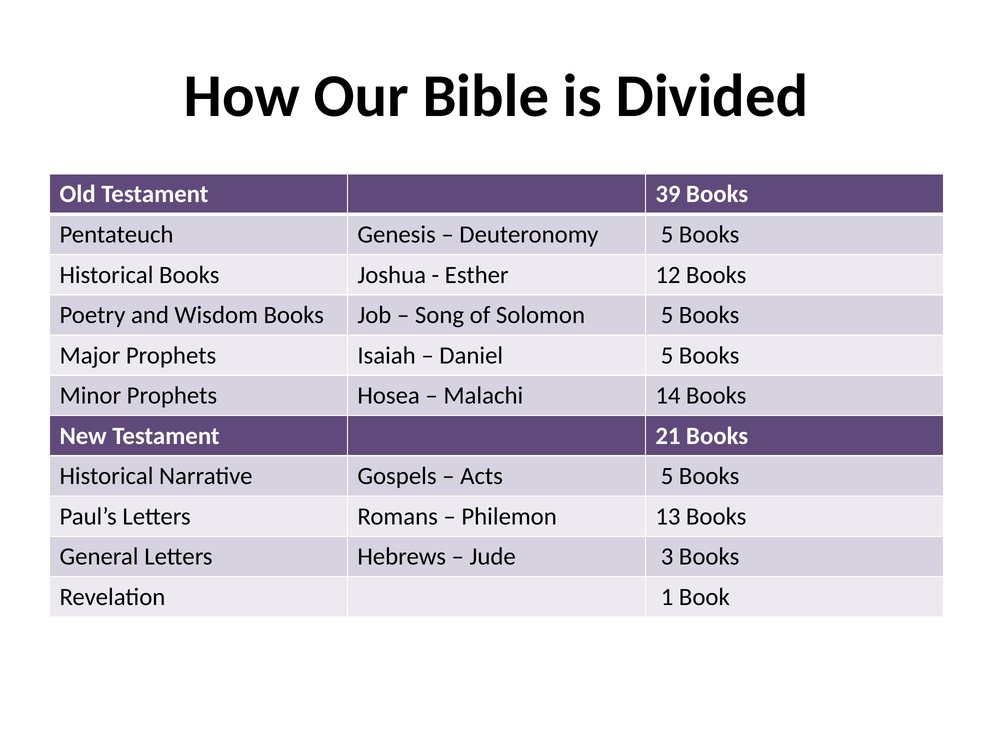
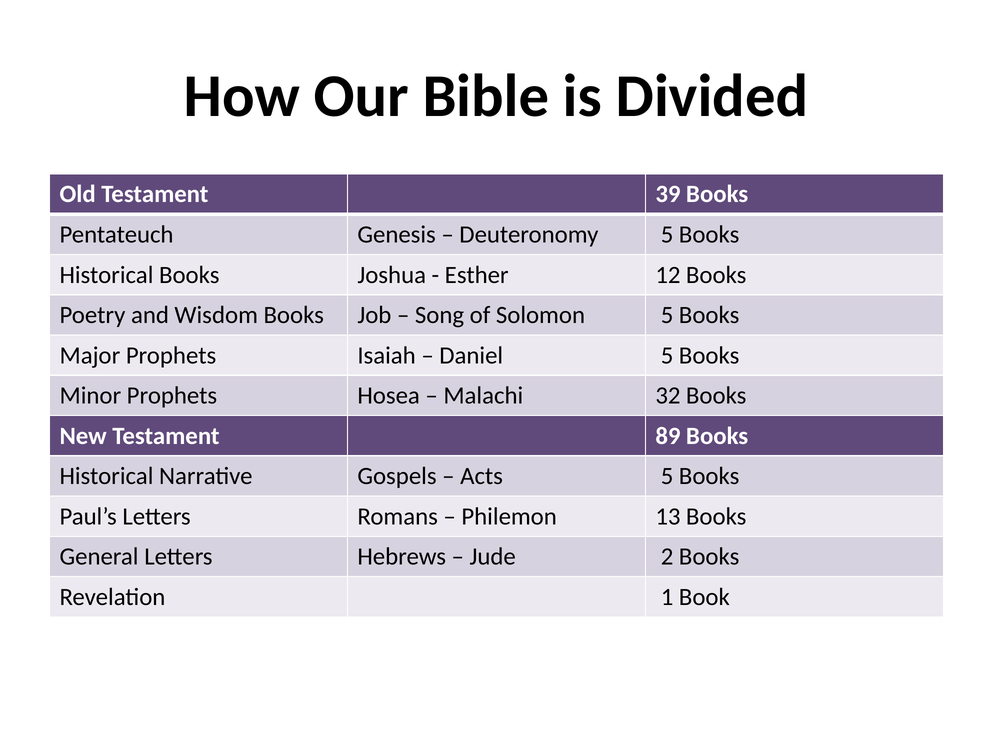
14: 14 -> 32 (668, 396)
21: 21 -> 89 (668, 436)
3: 3 -> 2 (667, 557)
